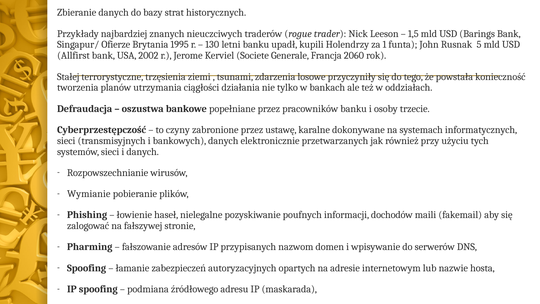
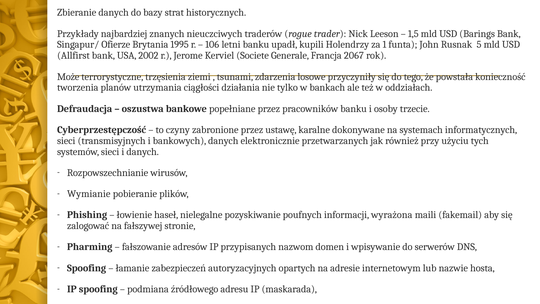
130: 130 -> 106 (212, 45)
2060: 2060 -> 2067 (354, 56)
Stałej: Stałej -> Może (68, 77)
dochodów: dochodów -> wyrażona (392, 215)
